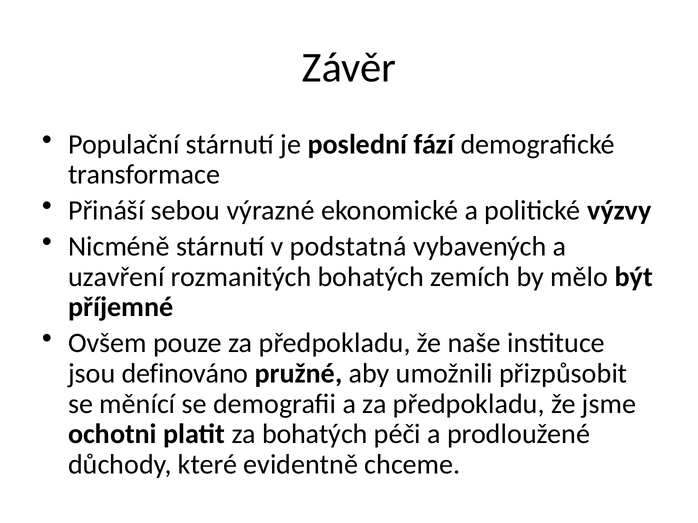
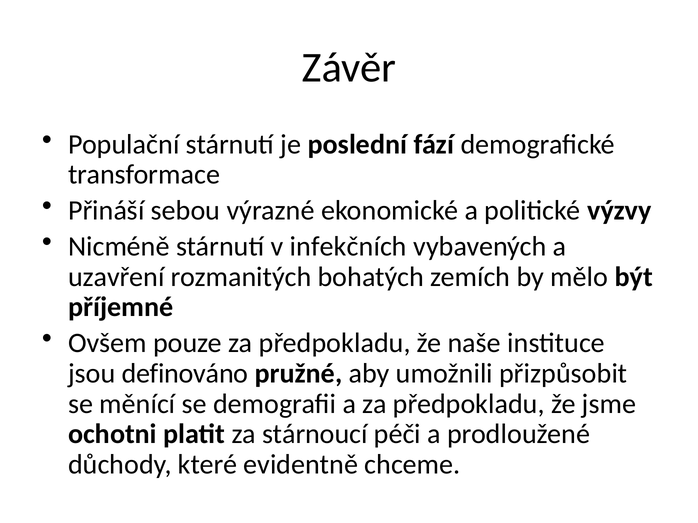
podstatná: podstatná -> infekčních (348, 247)
za bohatých: bohatých -> stárnoucí (315, 435)
